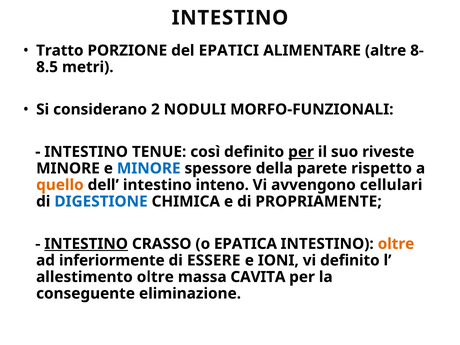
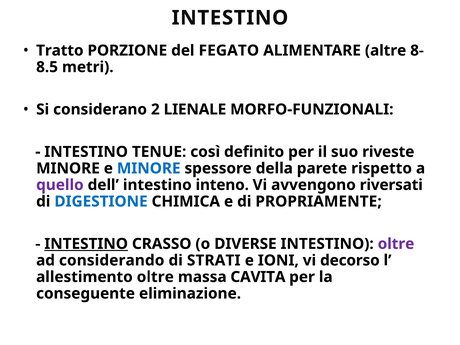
EPATICI: EPATICI -> FEGATO (229, 51)
NODULI: NODULI -> LIENALE (195, 109)
per underline: present -> none (301, 152)
quello colour: orange -> purple (60, 185)
cellulari: cellulari -> riversati (391, 185)
EPATICA: EPATICA -> DIVERSE (245, 244)
oltre colour: orange -> purple (396, 244)
inferiormente: inferiormente -> considerando (112, 260)
ESSERE: ESSERE -> STRATI (214, 260)
vi definito: definito -> decorso (350, 260)
